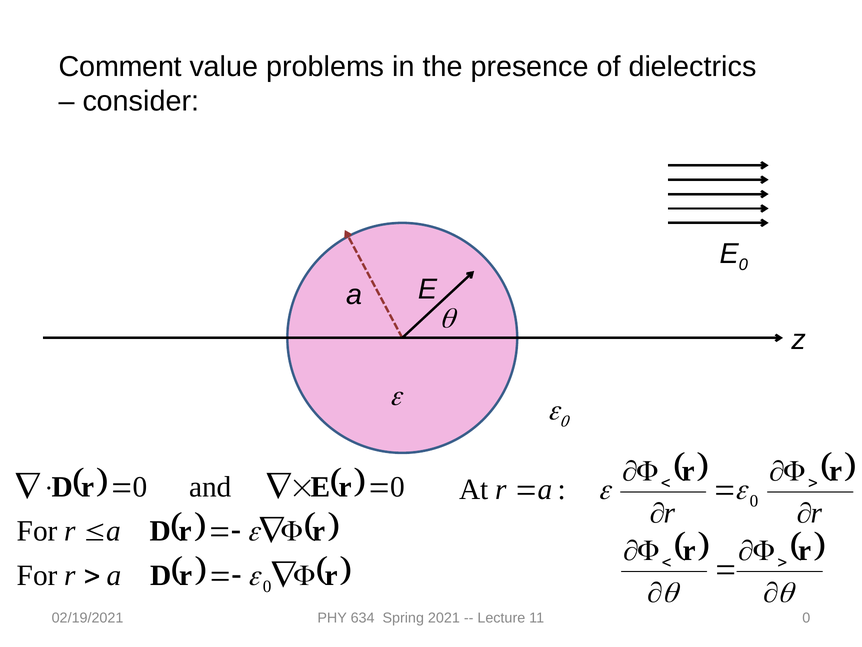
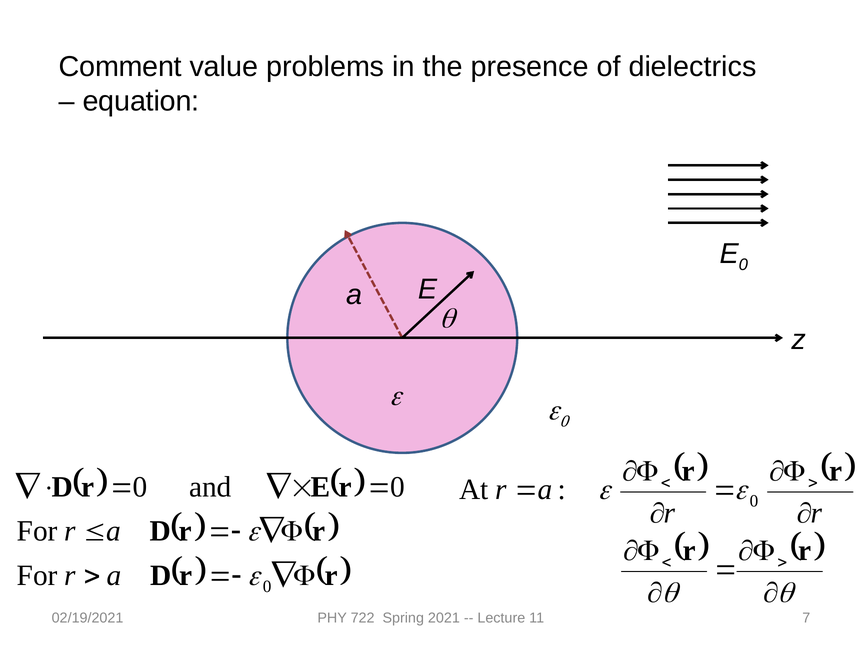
consider: consider -> equation (141, 101)
634: 634 -> 722 (363, 617)
11 0: 0 -> 7 (806, 617)
